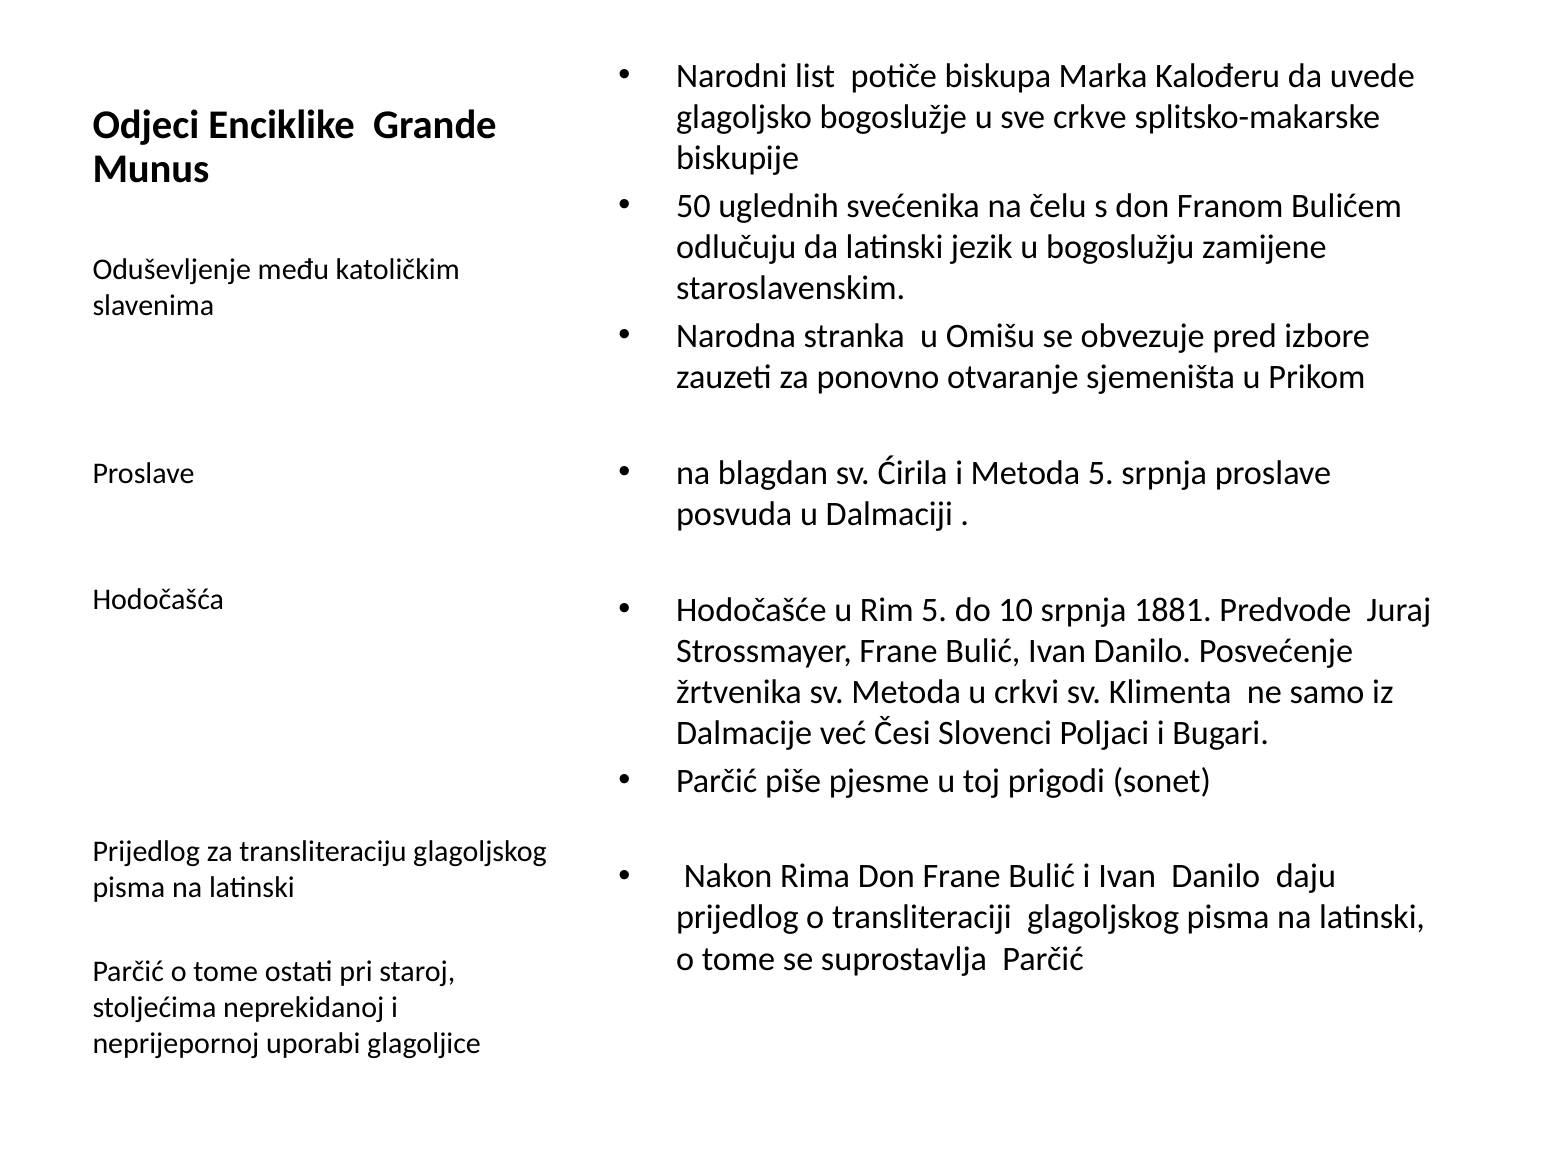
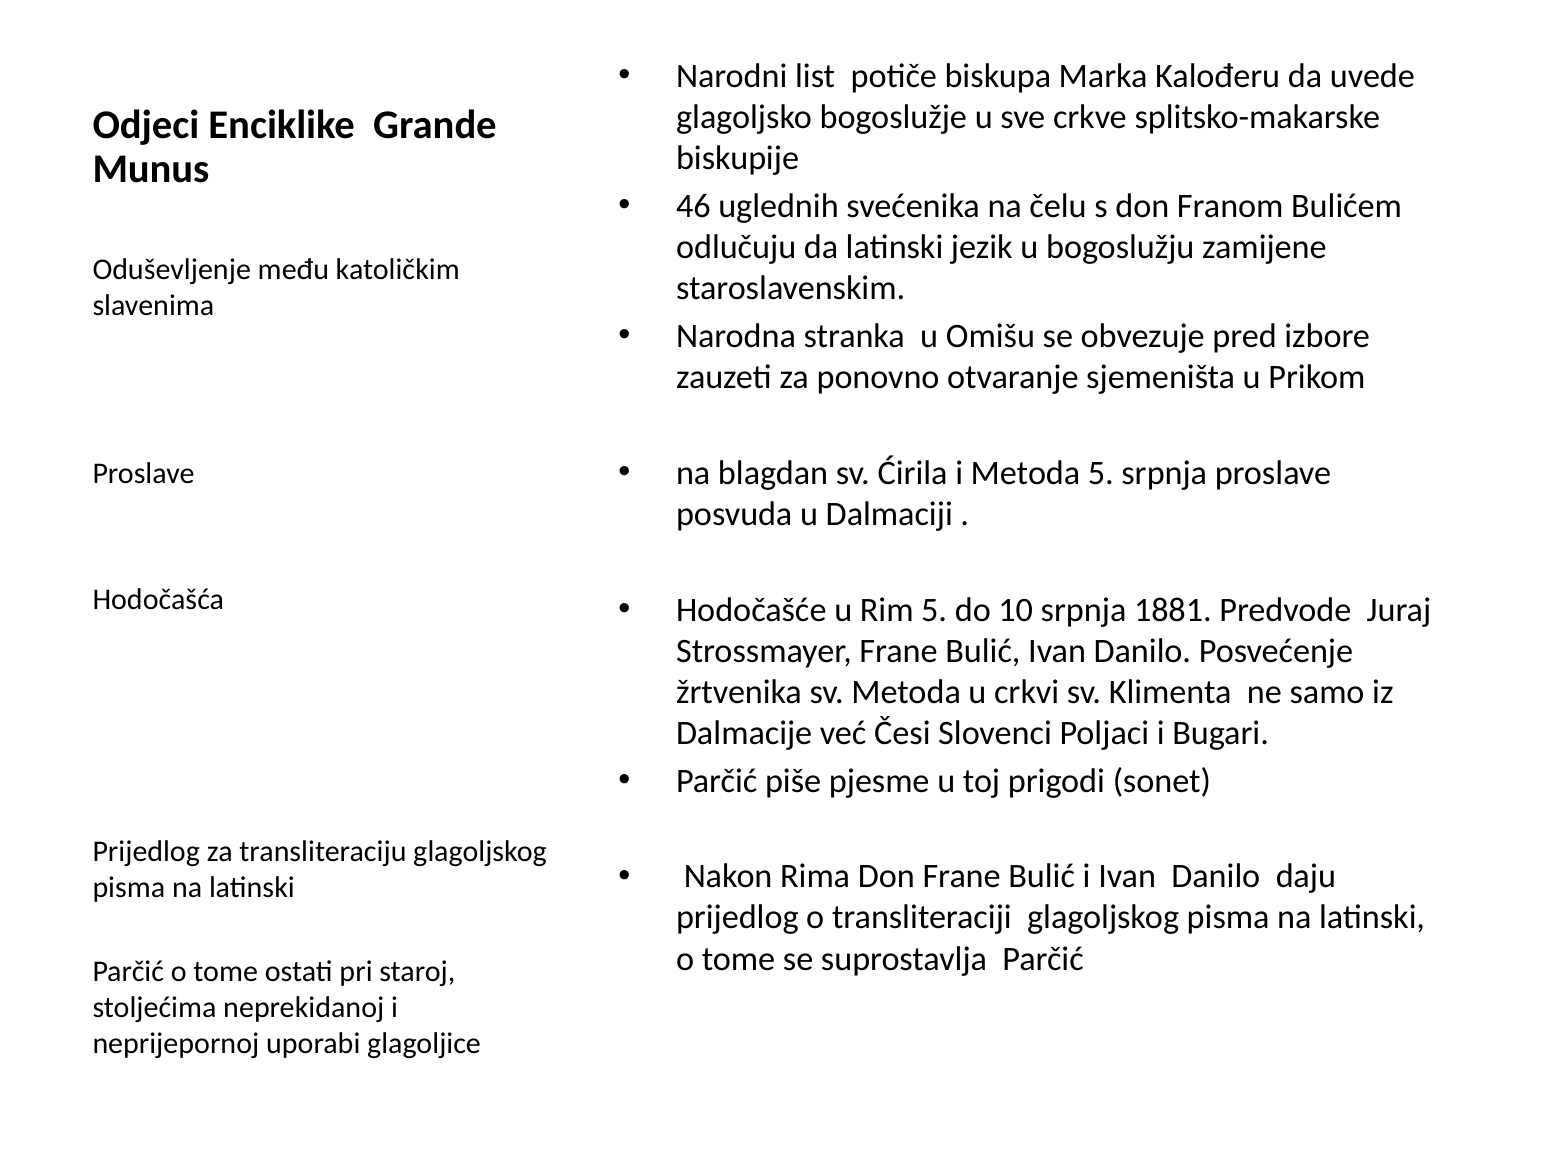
50: 50 -> 46 (693, 207)
